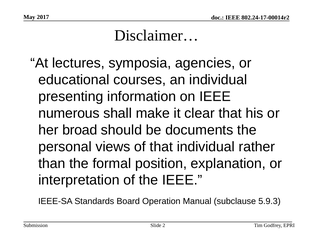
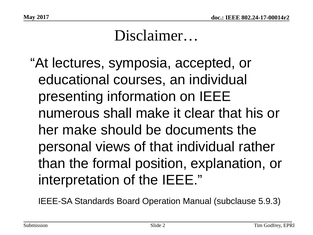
agencies: agencies -> accepted (205, 63)
her broad: broad -> make (80, 130)
